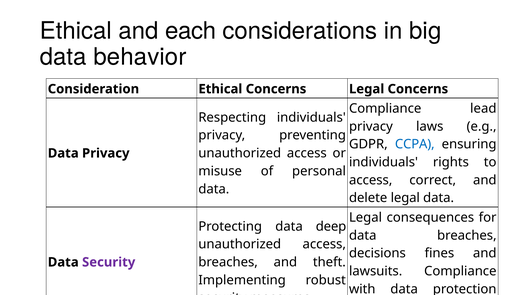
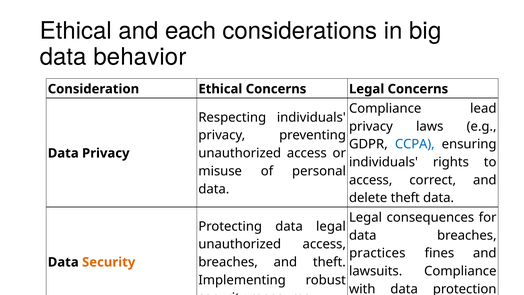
delete legal: legal -> theft (405, 198)
data deep: deep -> legal (331, 226)
decisions: decisions -> practices (377, 253)
Security colour: purple -> orange (109, 262)
